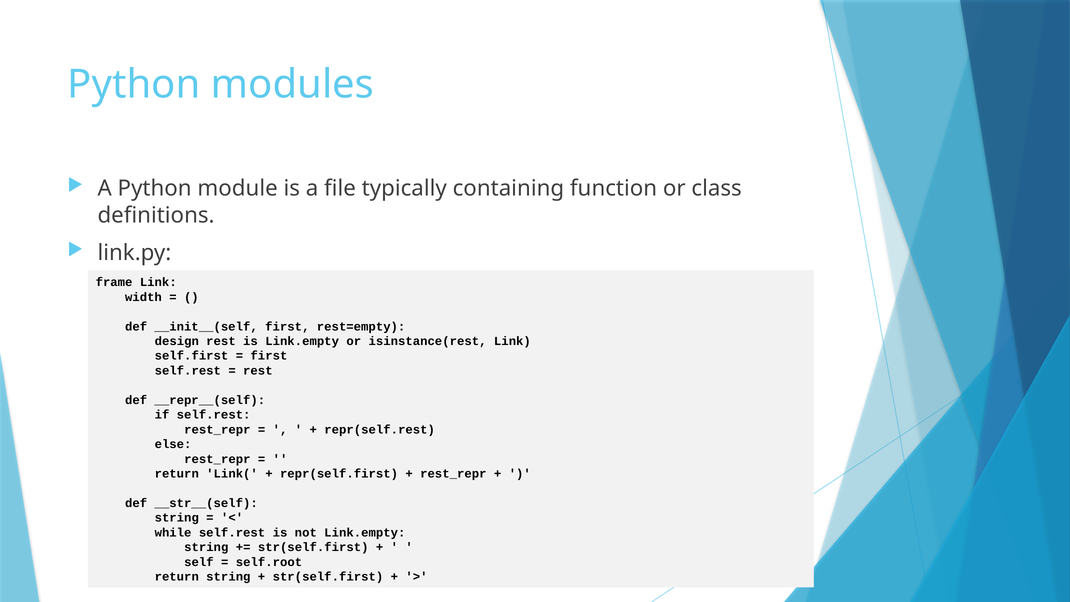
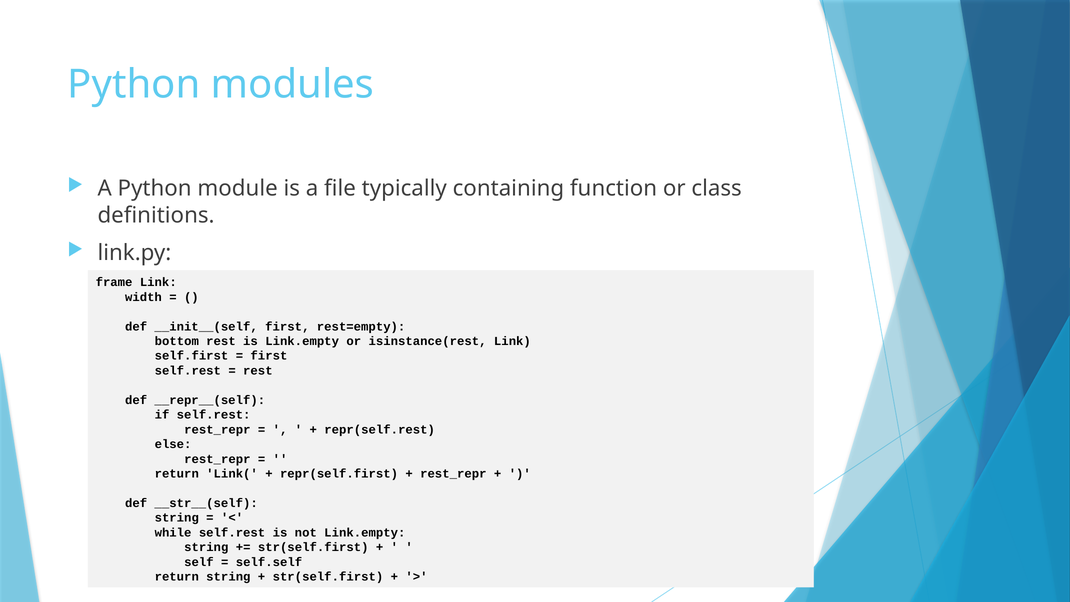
design: design -> bottom (177, 341)
self.root: self.root -> self.self (269, 562)
